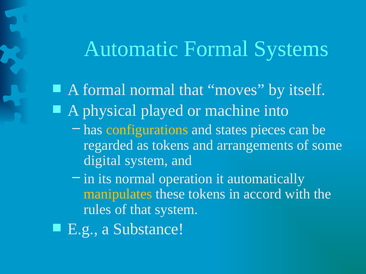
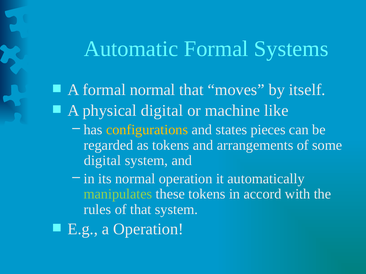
physical played: played -> digital (162, 111)
into: into -> like (276, 111)
manipulates colour: yellow -> light green (118, 194)
a Substance: Substance -> Operation (148, 229)
